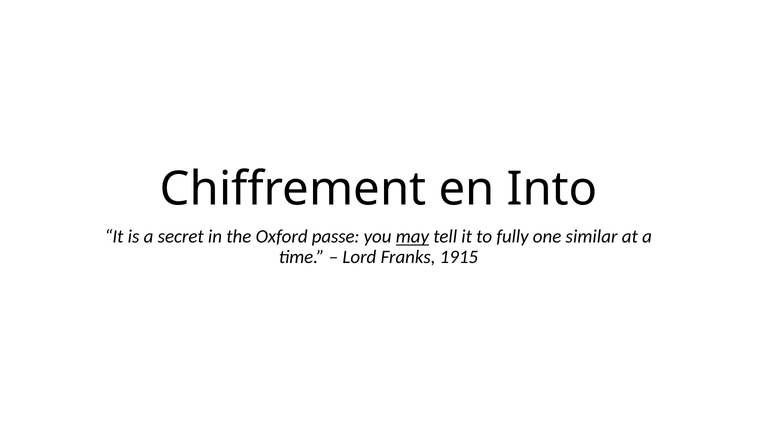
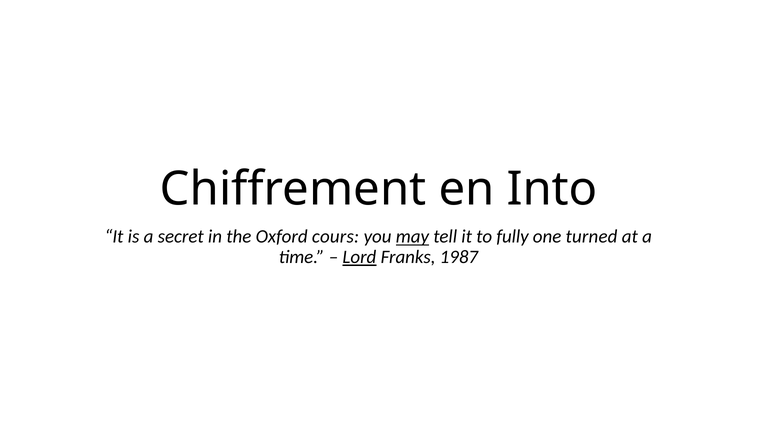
passe: passe -> cours (336, 237)
similar: similar -> turned (592, 237)
Lord underline: none -> present (359, 257)
1915: 1915 -> 1987 (459, 257)
